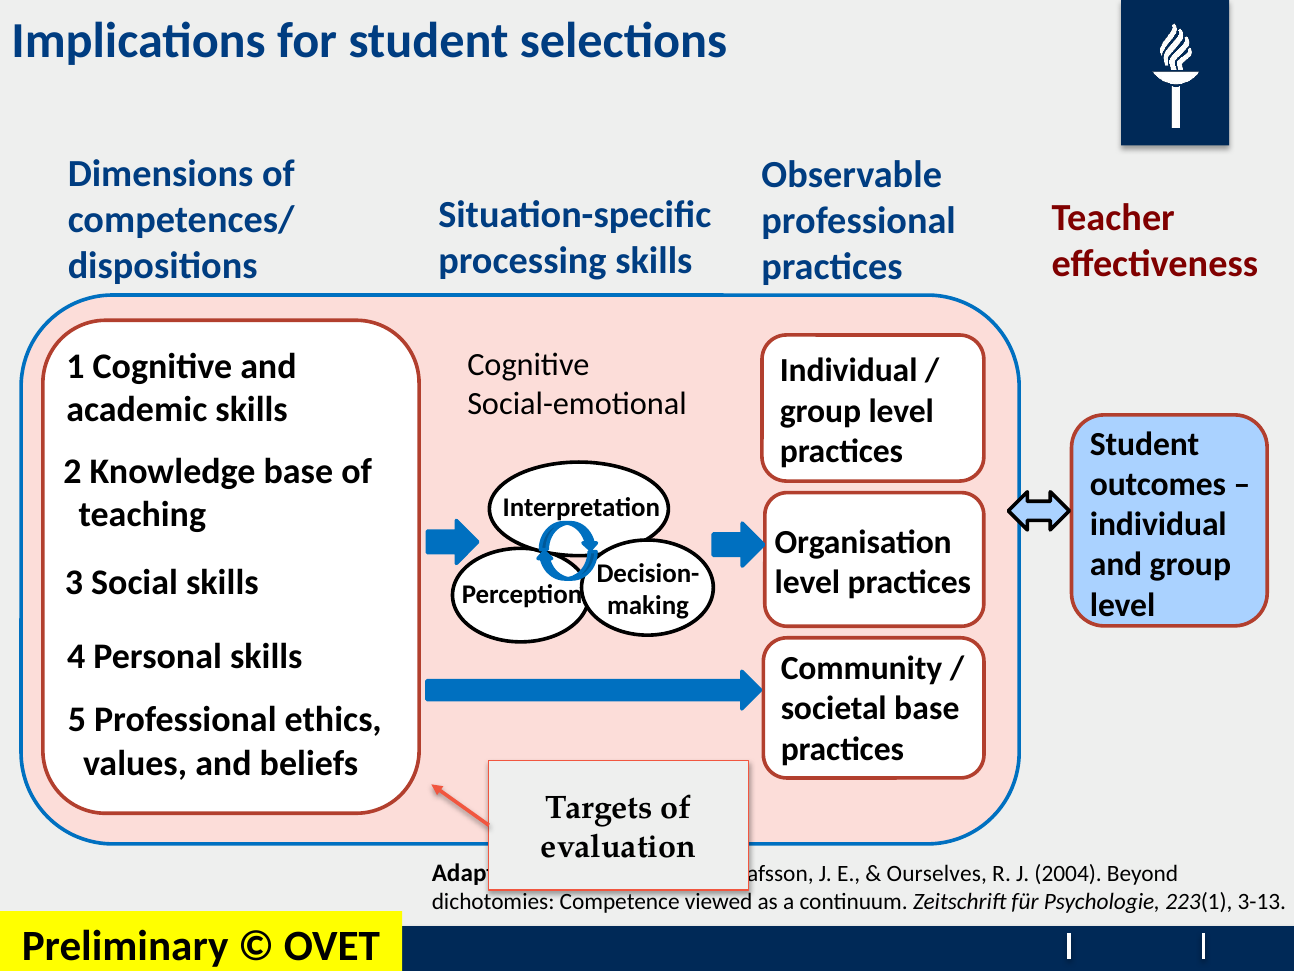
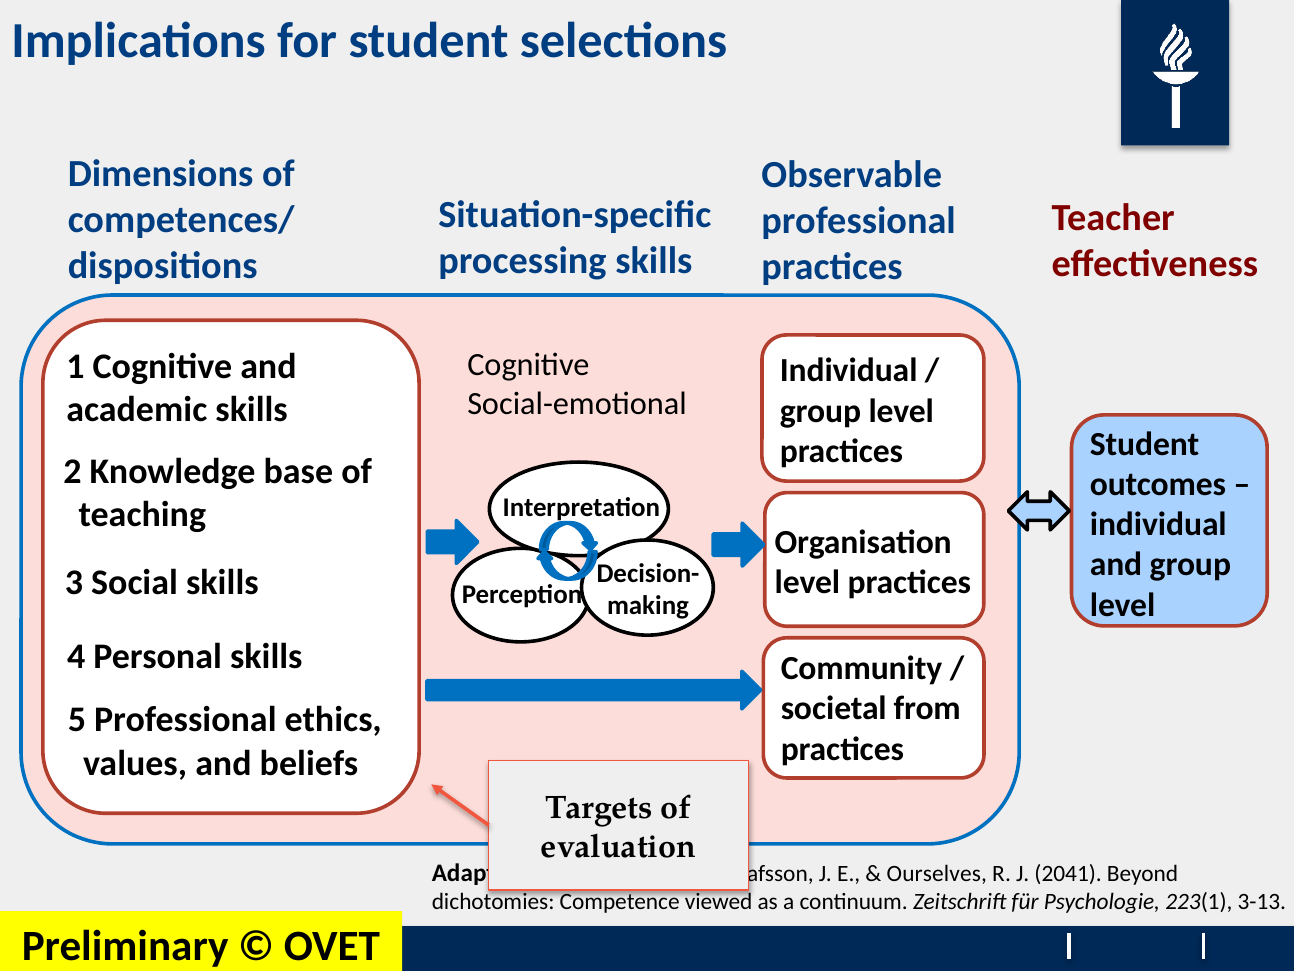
societal base: base -> from (927, 708)
2004: 2004 -> 2041 (1068, 873)
